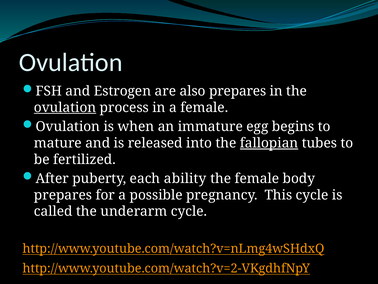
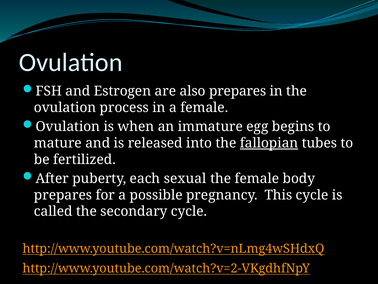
ovulation underline: present -> none (65, 107)
ability: ability -> sexual (185, 178)
underarm: underarm -> secondary (134, 211)
